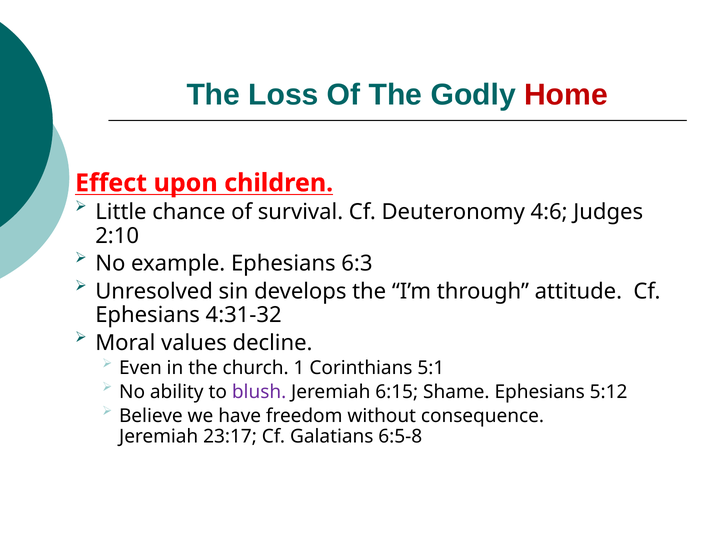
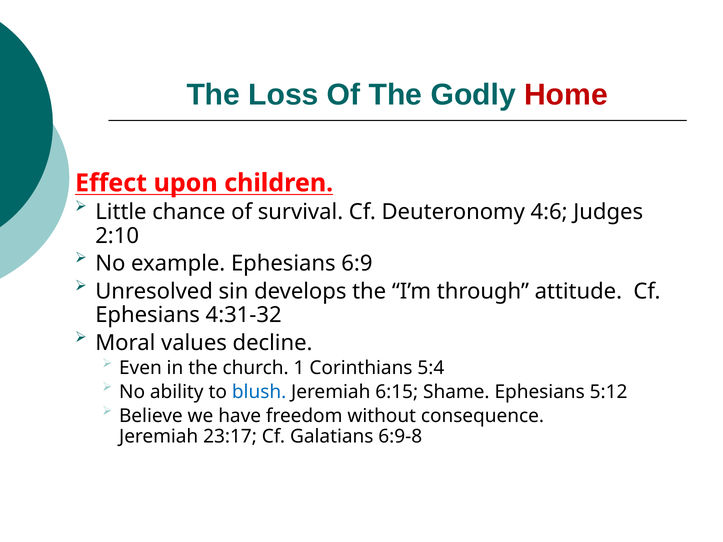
6:3: 6:3 -> 6:9 (357, 264)
5:1: 5:1 -> 5:4 (431, 368)
blush colour: purple -> blue (259, 392)
6:5-8: 6:5-8 -> 6:9-8 (400, 437)
